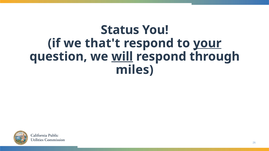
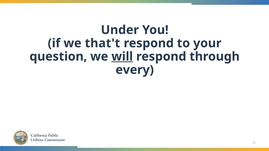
Status: Status -> Under (120, 30)
your underline: present -> none (207, 43)
miles: miles -> every (135, 70)
